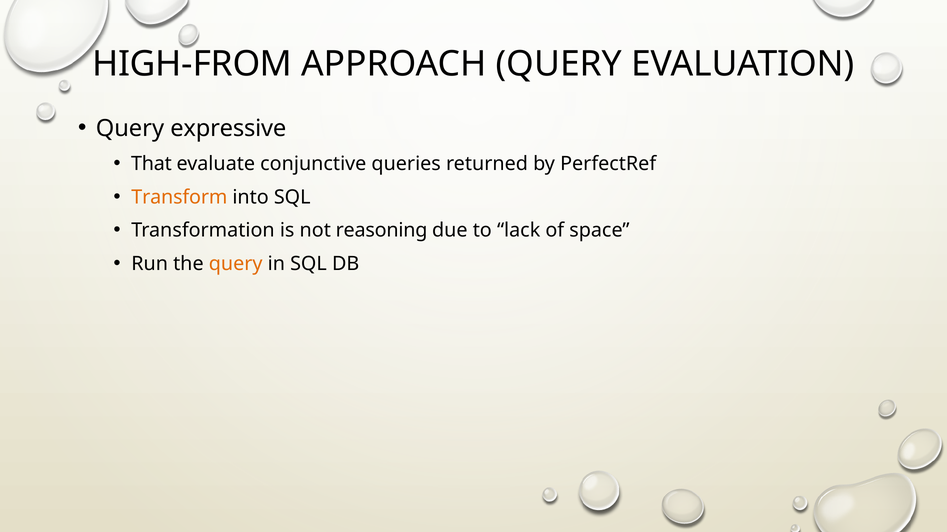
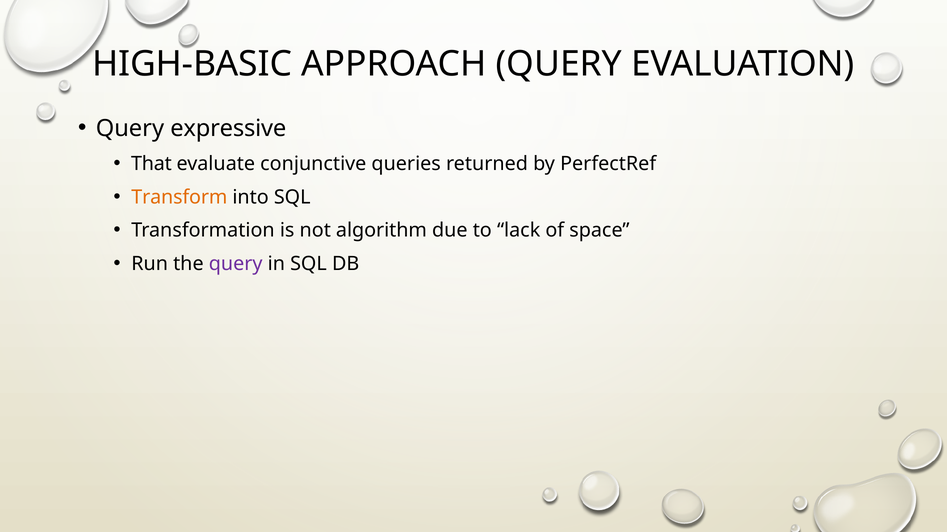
HIGH-FROM: HIGH-FROM -> HIGH-BASIC (192, 64)
reasoning: reasoning -> algorithm (381, 231)
query colour: orange -> purple (236, 264)
